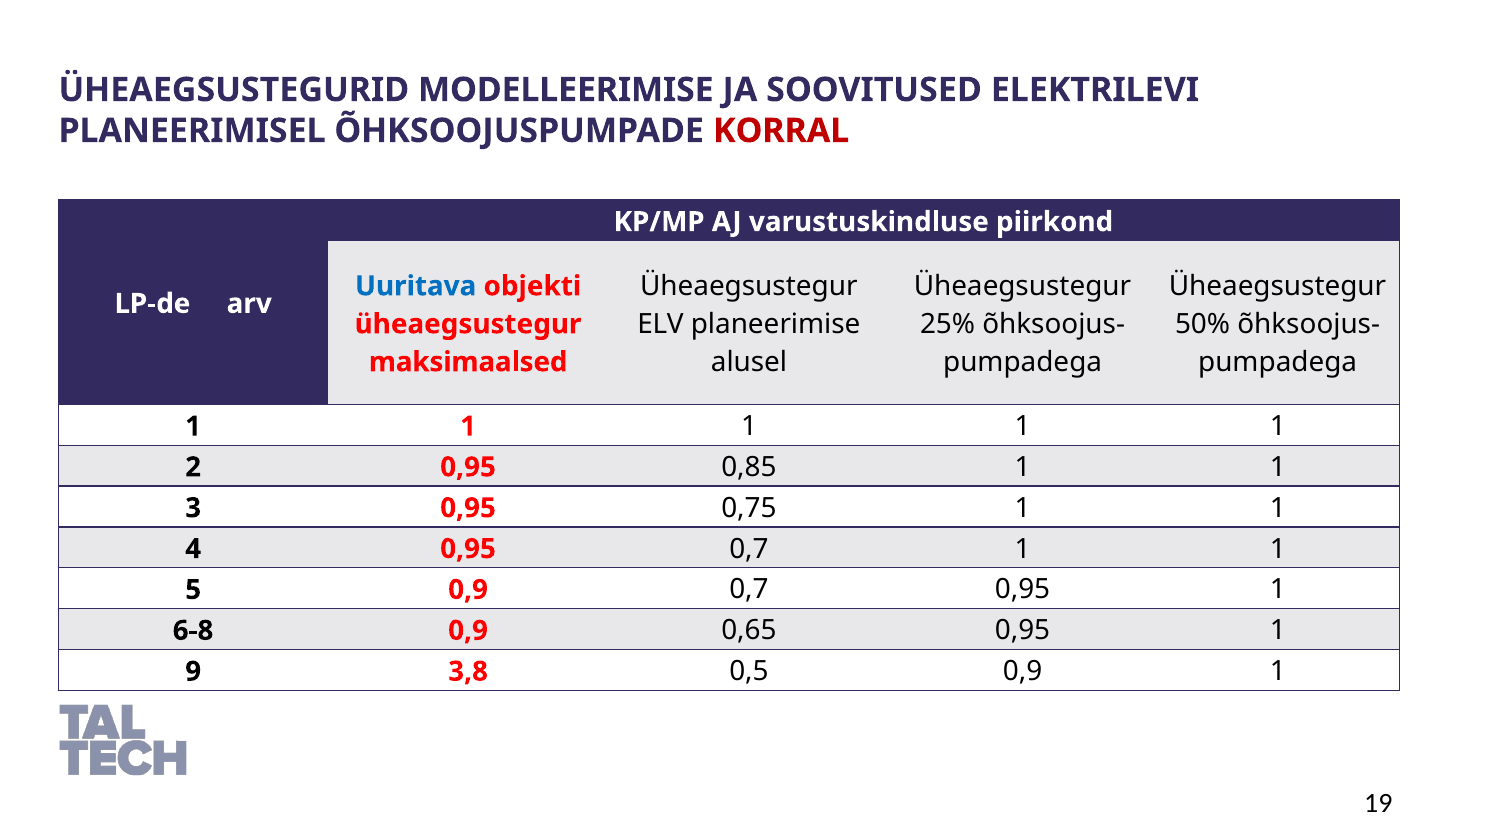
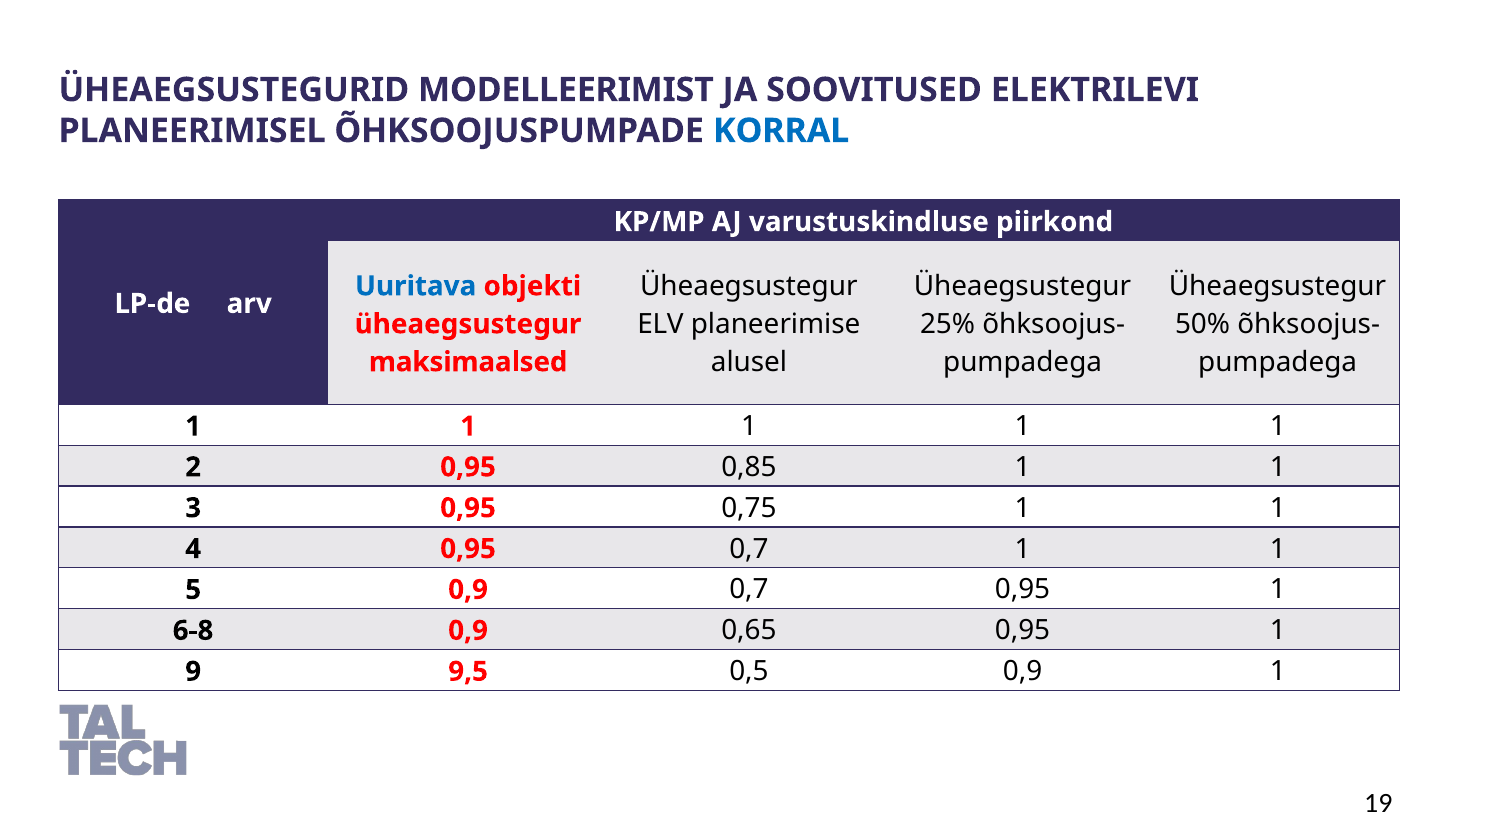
MODELLEERIMISE: MODELLEERIMISE -> MODELLEERIMIST (566, 90)
KORRAL colour: red -> blue (781, 131)
3,8: 3,8 -> 9,5 (468, 671)
